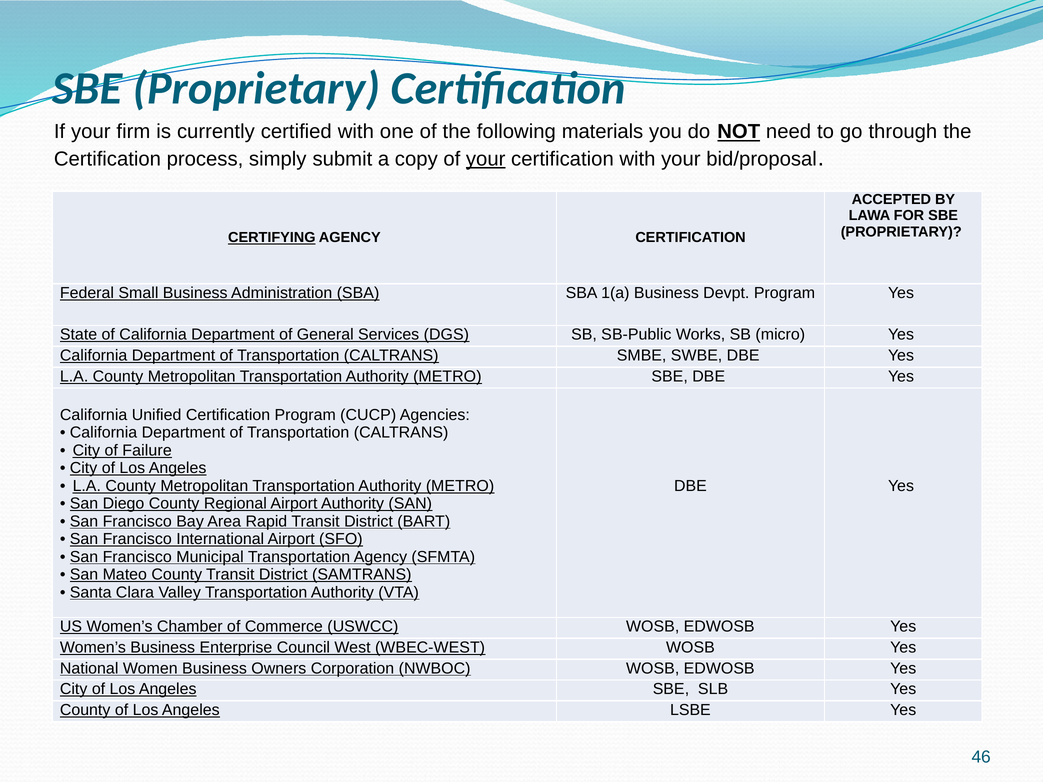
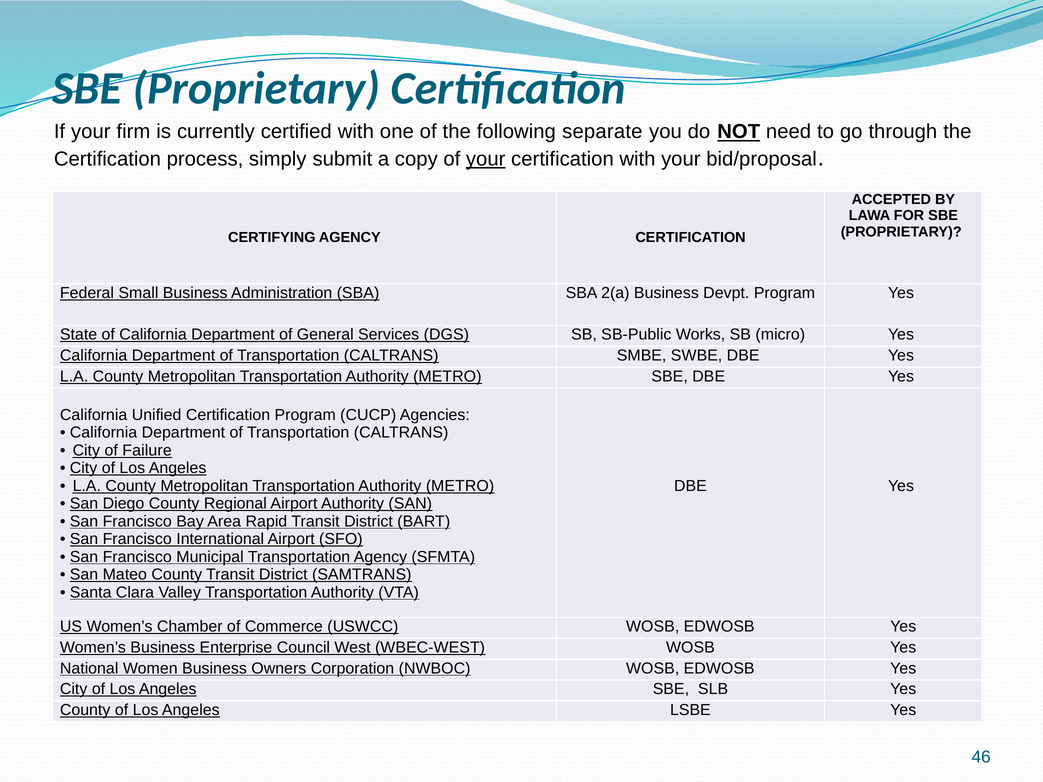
materials: materials -> separate (602, 132)
CERTIFYING underline: present -> none (272, 238)
1(a: 1(a -> 2(a (615, 293)
